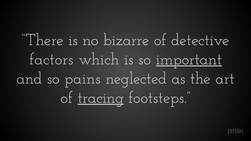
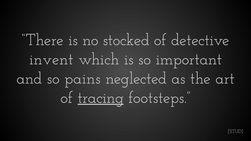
bizarre: bizarre -> stocked (126, 40)
factors: factors -> invent (51, 59)
important underline: present -> none (189, 59)
